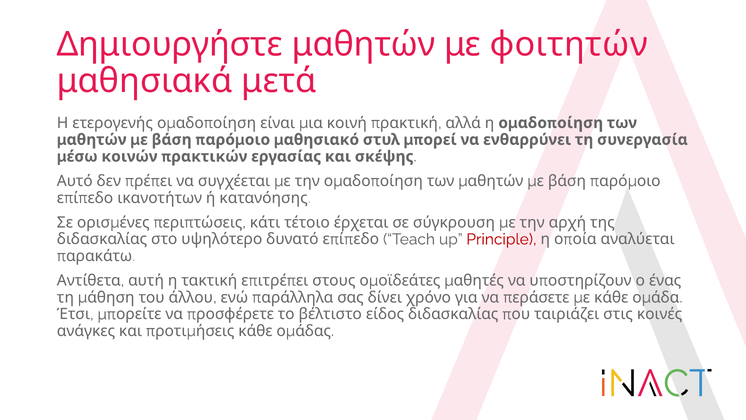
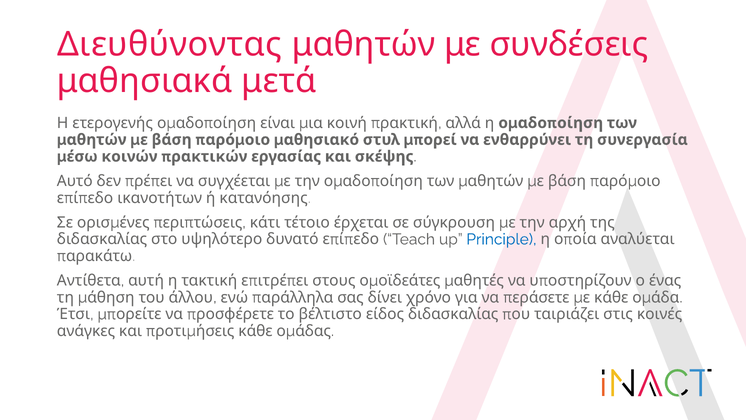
Δημιουργήστε: Δημιουργήστε -> Διευθύνοντας (170, 44)
φοιτητών: φοιτητών -> συνδέσεις (569, 44)
Principle colour: red -> blue (501, 239)
